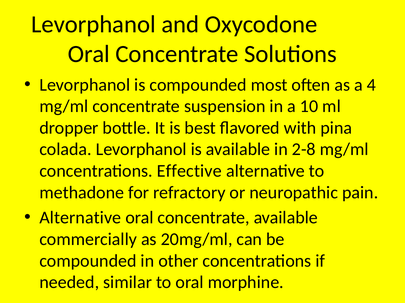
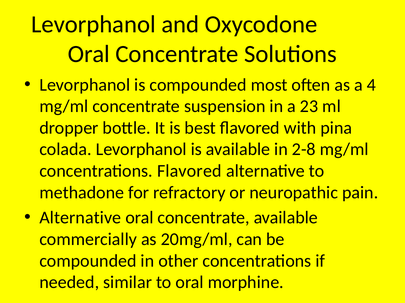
10: 10 -> 23 (309, 107)
concentrations Effective: Effective -> Flavored (189, 171)
